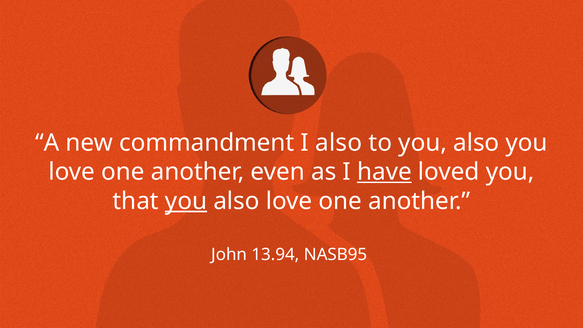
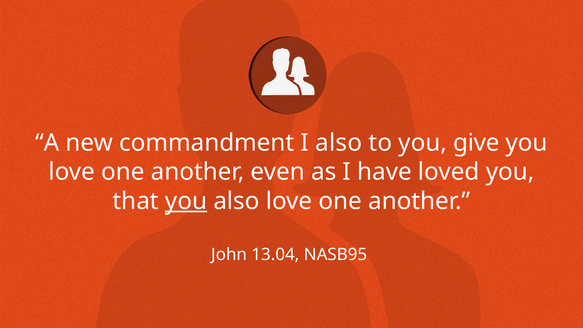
to you also: also -> give (476, 143)
have underline: present -> none (384, 172)
13.94: 13.94 -> 13.04 (275, 254)
